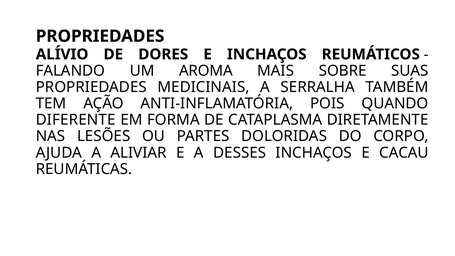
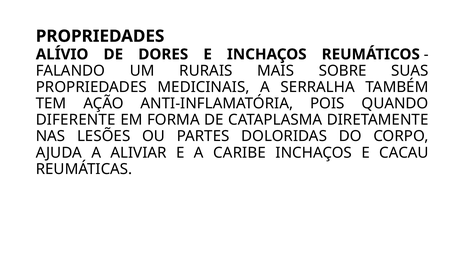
AROMA: AROMA -> RURAIS (206, 71)
DESSES: DESSES -> CARIBE (240, 153)
